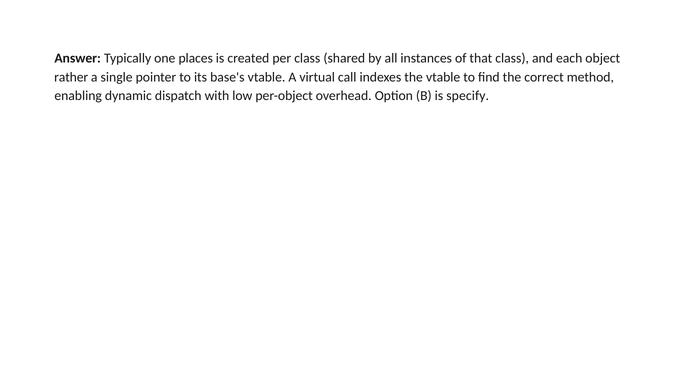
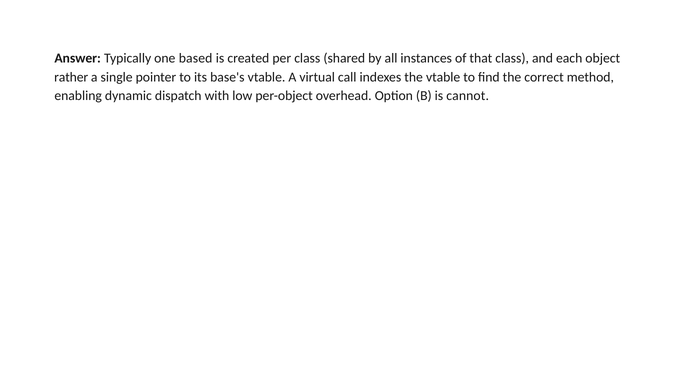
places: places -> based (196, 58)
specify: specify -> cannot (468, 96)
